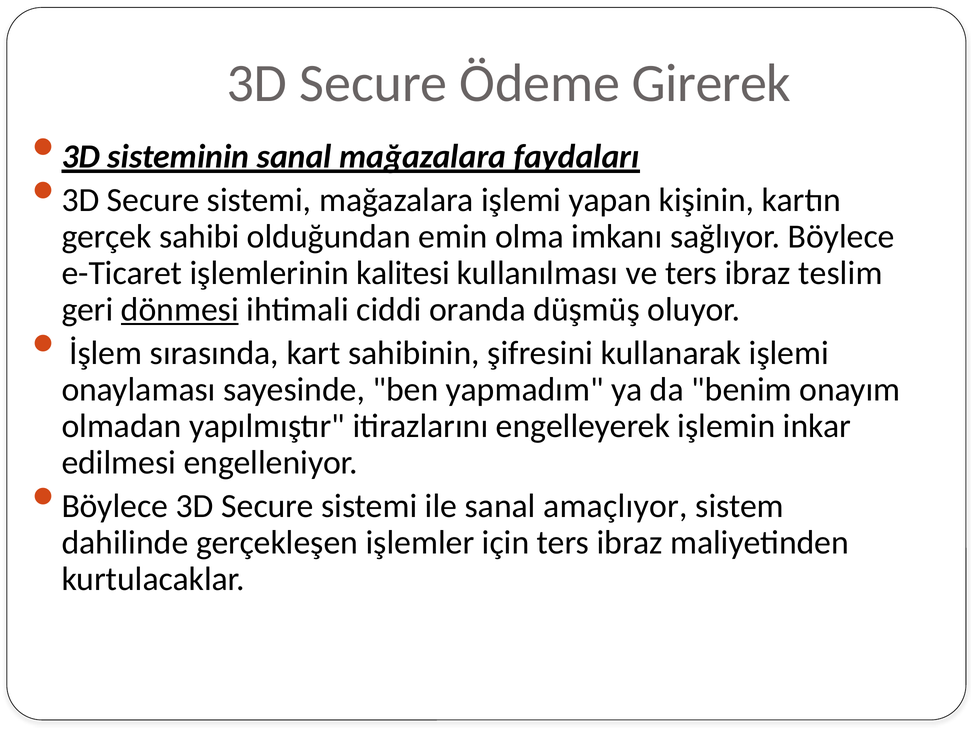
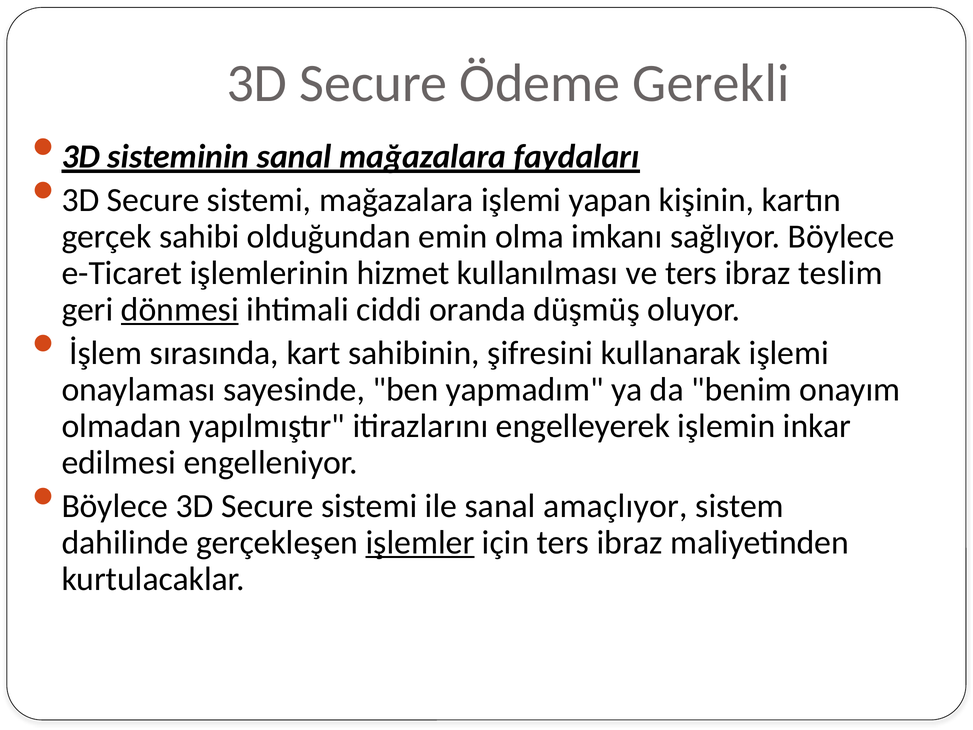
Girerek: Girerek -> Gerekli (711, 83)
kalitesi: kalitesi -> hizmet (403, 273)
işlemler underline: none -> present (420, 542)
